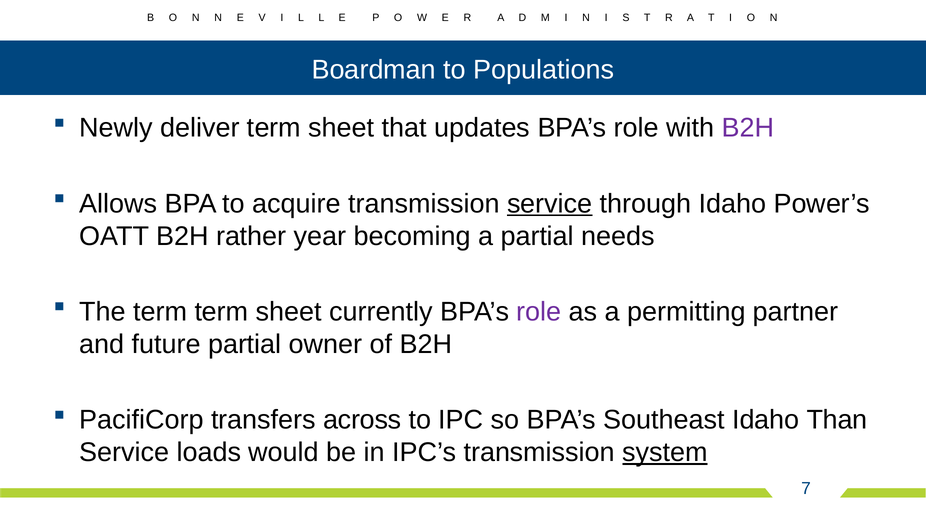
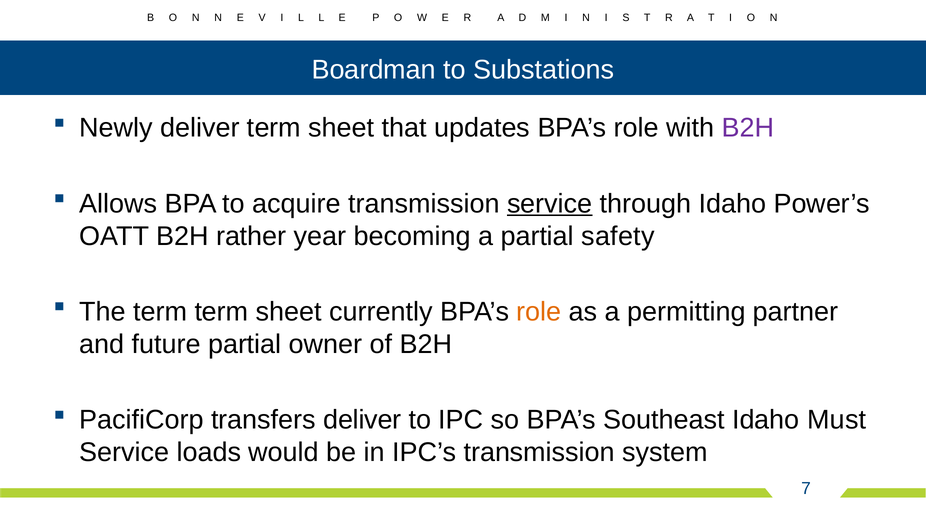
Populations: Populations -> Substations (544, 70)
needs: needs -> safety (618, 236)
role colour: purple -> orange (539, 312)
transfers across: across -> deliver (362, 420)
Than: Than -> Must (837, 420)
system underline: present -> none (665, 452)
